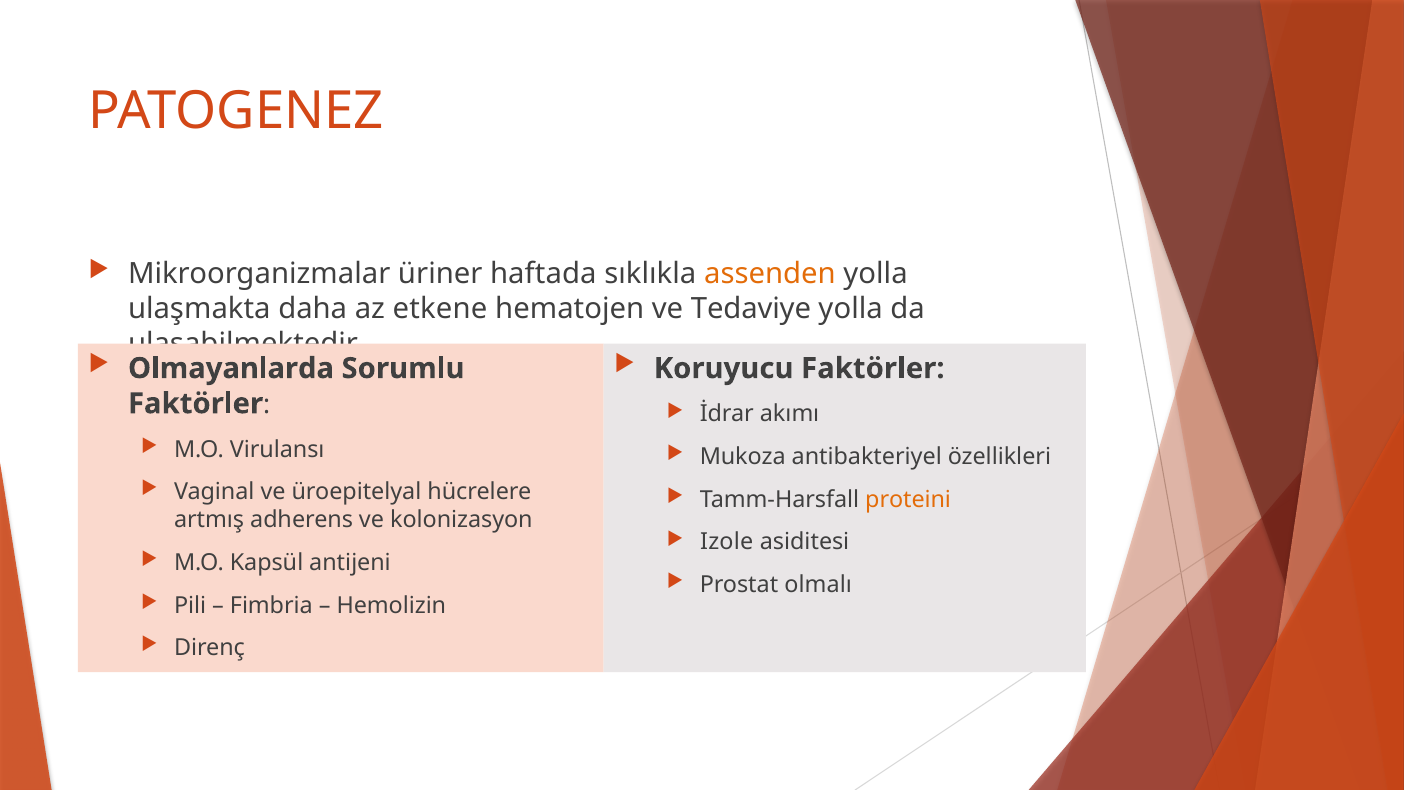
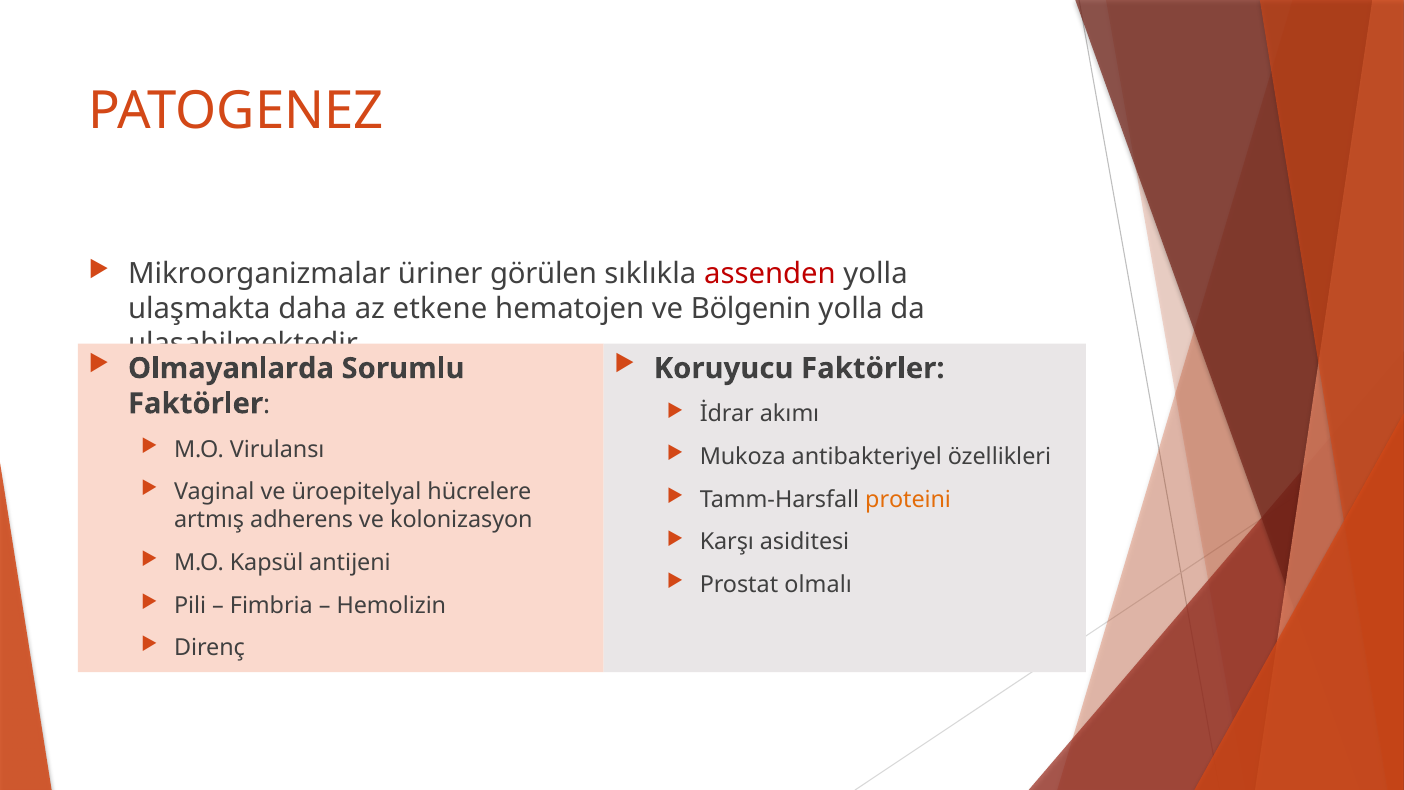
haftada: haftada -> görülen (543, 274)
assenden colour: orange -> red (770, 274)
Tedaviye: Tedaviye -> Bölgenin (751, 309)
Izole: Izole -> Karşı (727, 542)
